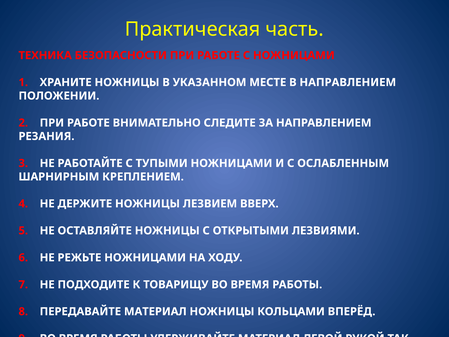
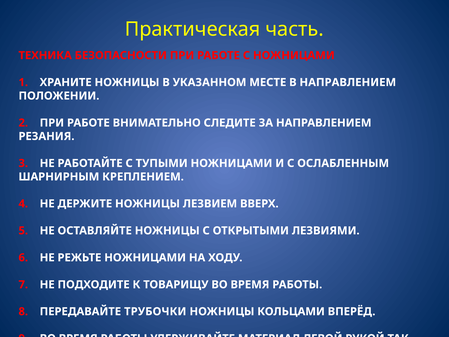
ПЕРЕДАВАЙТЕ МАТЕРИАЛ: МАТЕРИАЛ -> ТРУБОЧКИ (155, 311)
